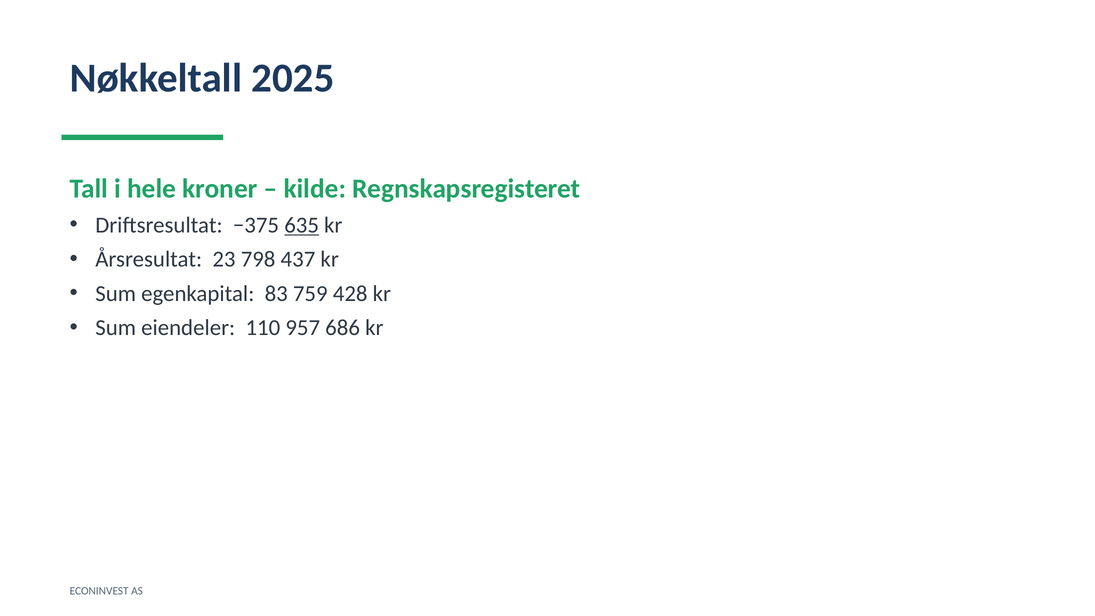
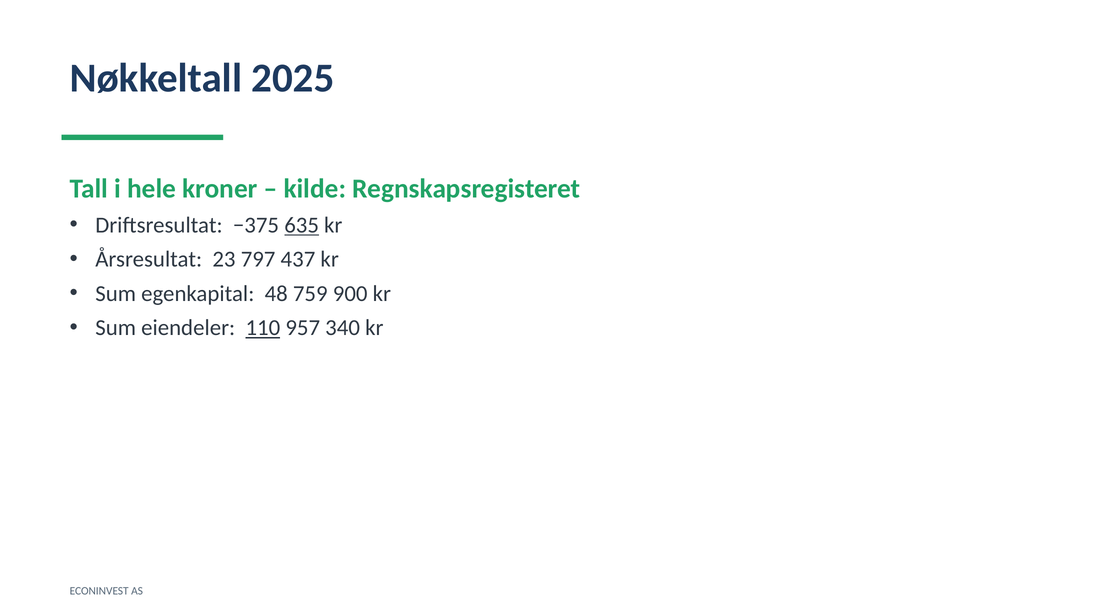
798: 798 -> 797 (258, 259)
83: 83 -> 48 (276, 294)
428: 428 -> 900 (350, 294)
110 underline: none -> present (263, 328)
686: 686 -> 340 (343, 328)
